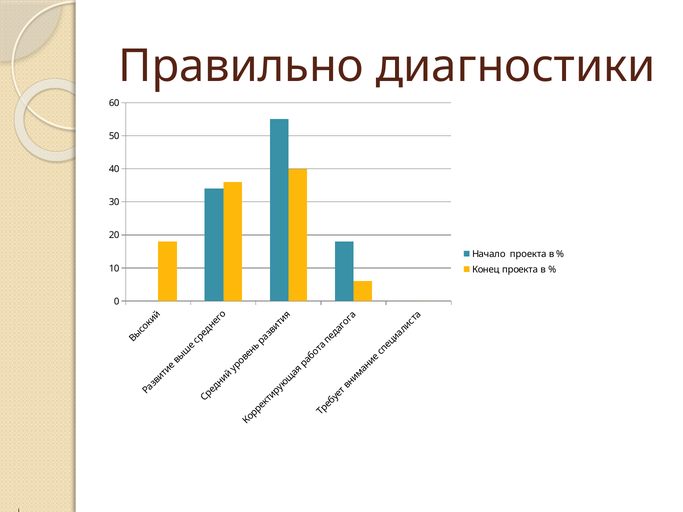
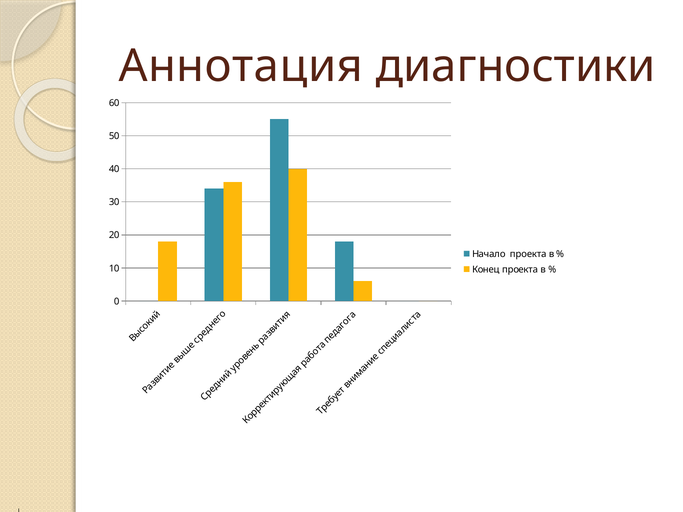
Правильно: Правильно -> Аннотация (241, 66)
